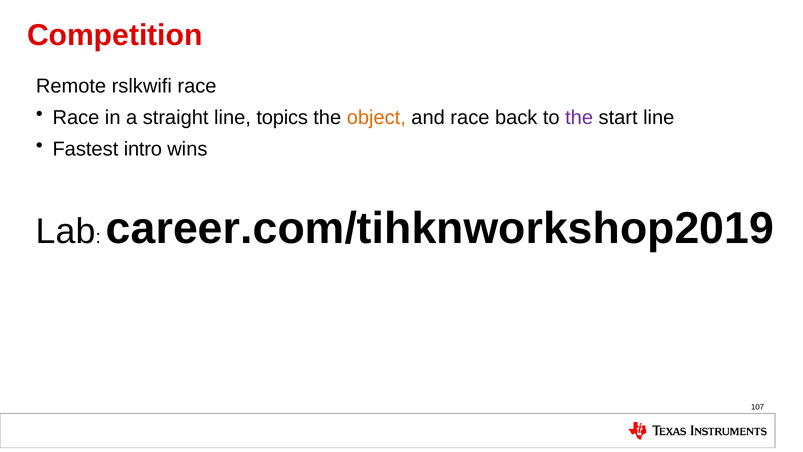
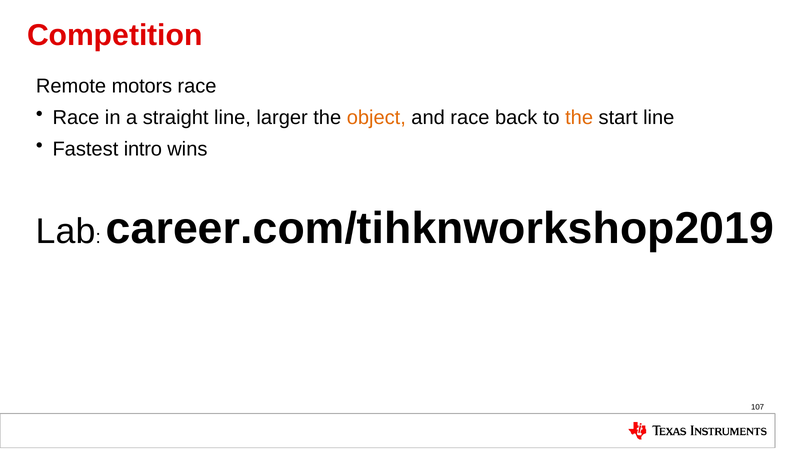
rslkwifi: rslkwifi -> motors (142, 86)
topics: topics -> larger (282, 117)
the colour: purple -> orange (579, 117)
